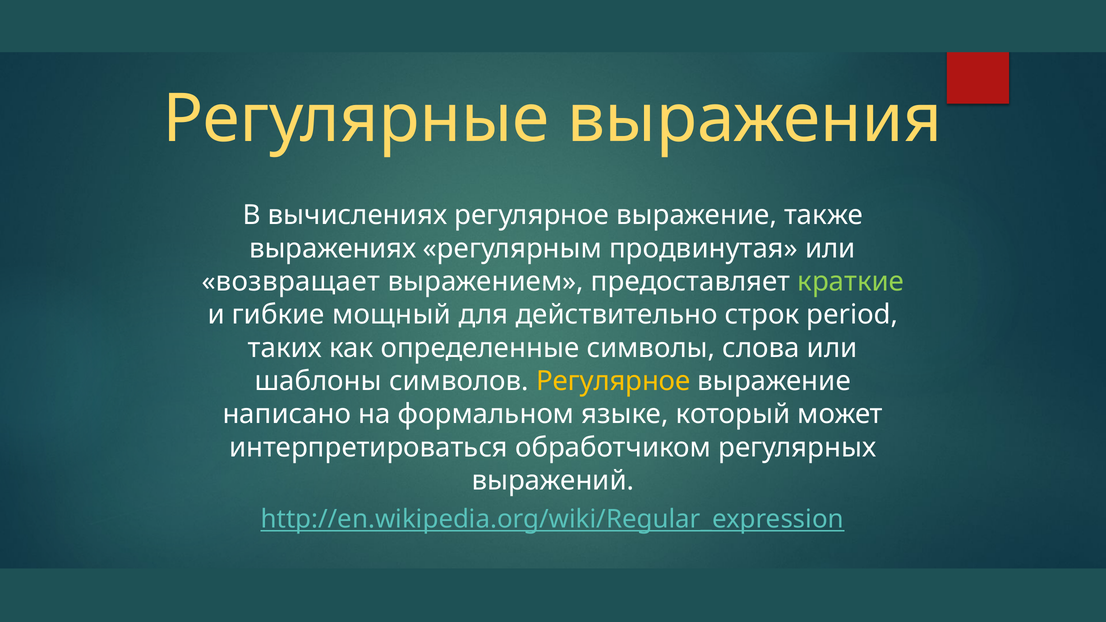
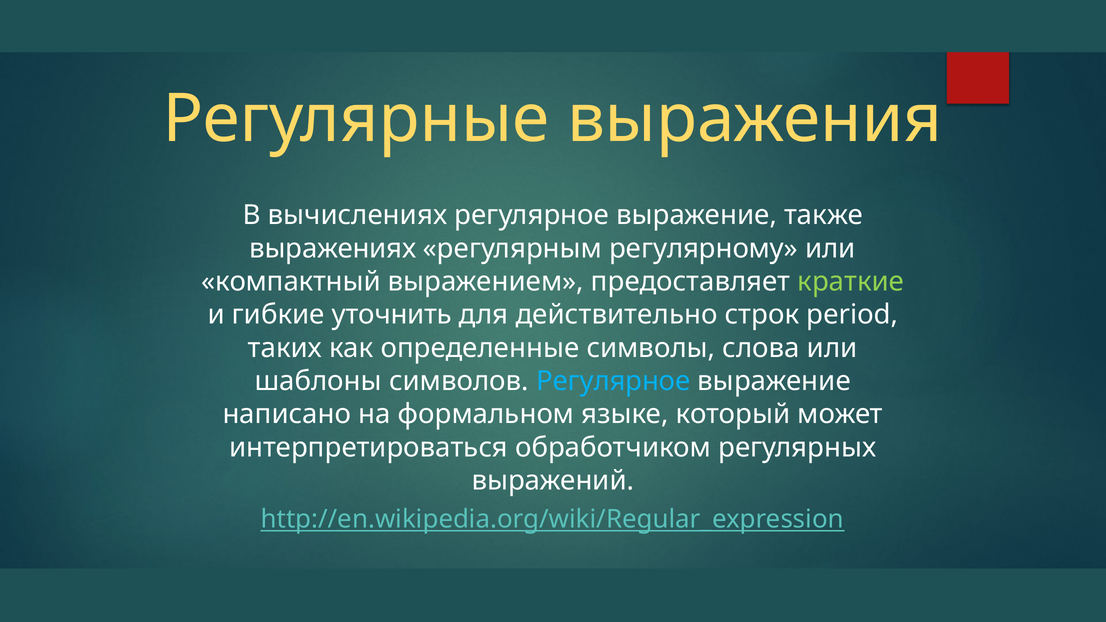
продвинутая: продвинутая -> регулярному (704, 248)
возвращает: возвращает -> компактный (291, 282)
мощный: мощный -> уточнить (392, 315)
Регулярное colour: yellow -> light blue (613, 381)
